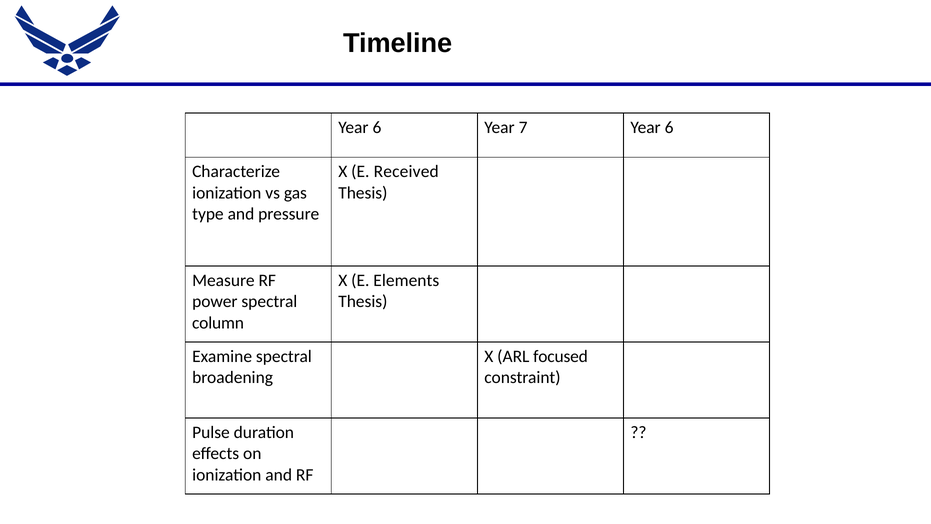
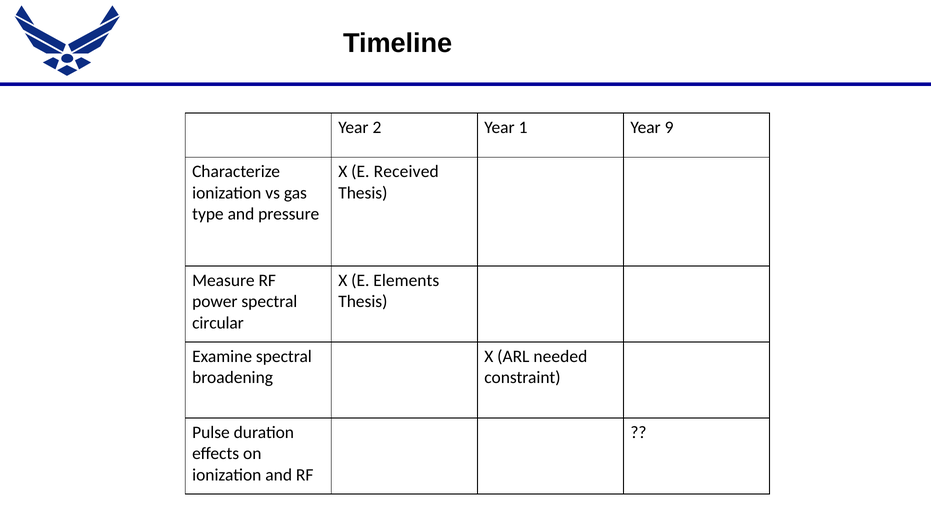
6: 6 -> 2 (377, 127)
7: 7 -> 1 (523, 127)
6: 6 -> 9 (669, 127)
column: column -> circular (218, 323)
focused: focused -> needed (560, 356)
